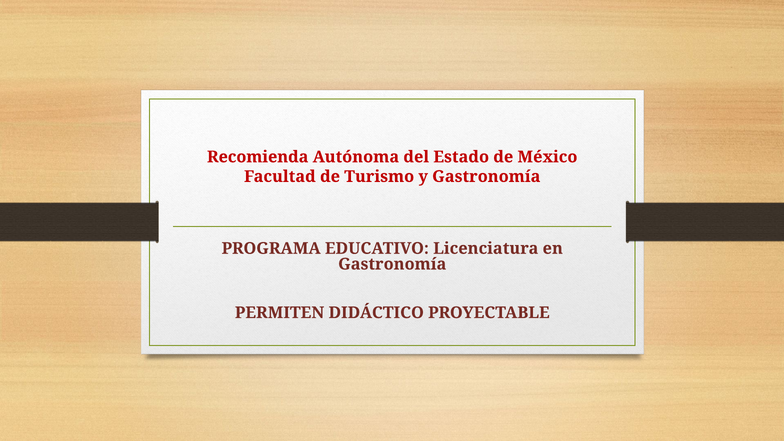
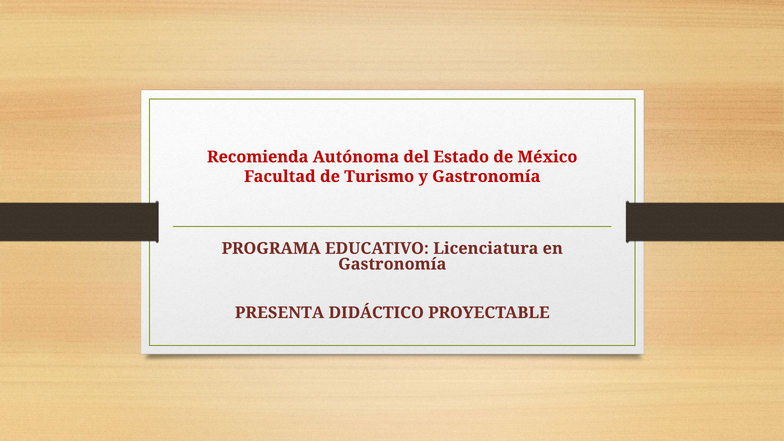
PERMITEN: PERMITEN -> PRESENTA (280, 313)
